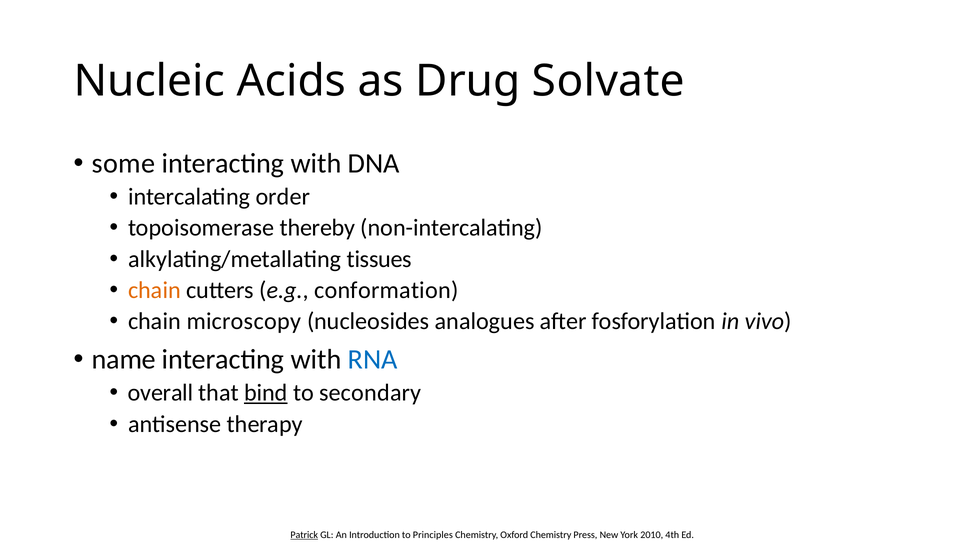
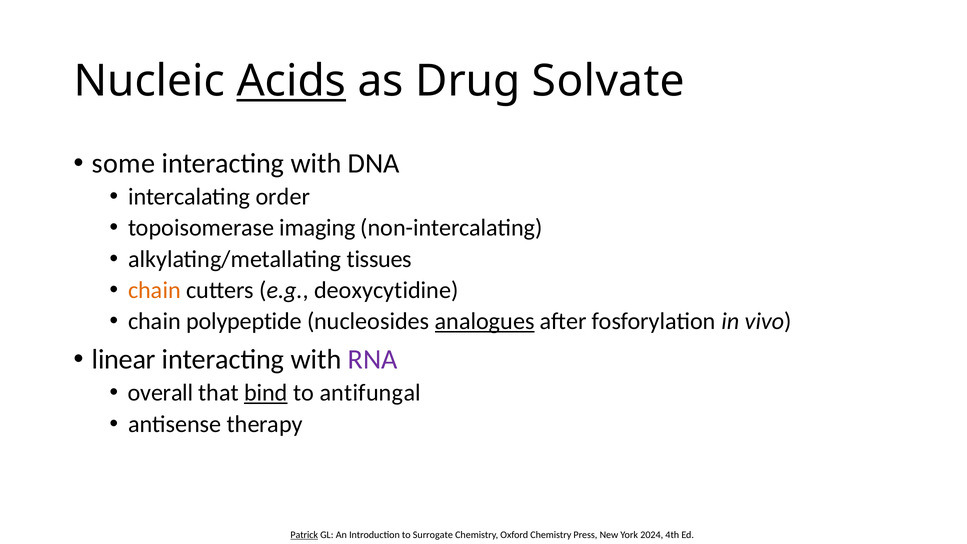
Acids underline: none -> present (291, 81)
thereby: thereby -> imaging (317, 228)
conformation: conformation -> deoxycytidine (386, 290)
microscopy: microscopy -> polypeptide (244, 321)
analogues underline: none -> present (485, 321)
name: name -> linear (124, 360)
RNA colour: blue -> purple (373, 360)
secondary: secondary -> antifungal (370, 393)
Principles: Principles -> Surrogate (433, 535)
2010: 2010 -> 2024 (652, 535)
